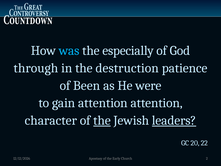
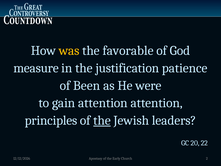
was colour: light blue -> yellow (69, 51)
especially: especially -> favorable (128, 51)
through: through -> measure (36, 68)
destruction: destruction -> justification (127, 68)
character: character -> principles (51, 120)
leaders underline: present -> none (174, 120)
